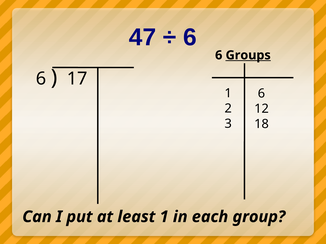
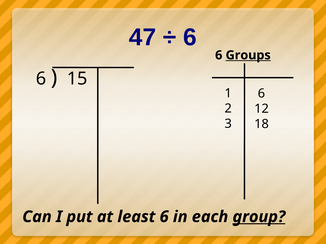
17: 17 -> 15 (77, 79)
least 1: 1 -> 6 (164, 217)
group underline: none -> present (259, 217)
